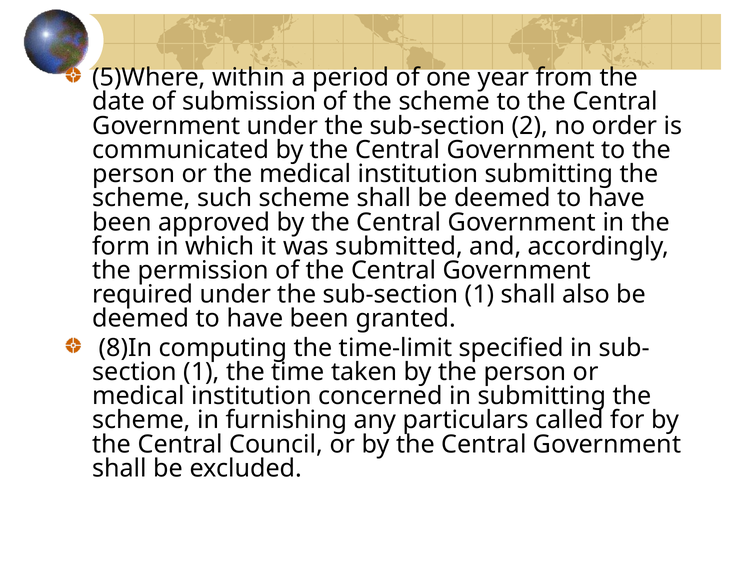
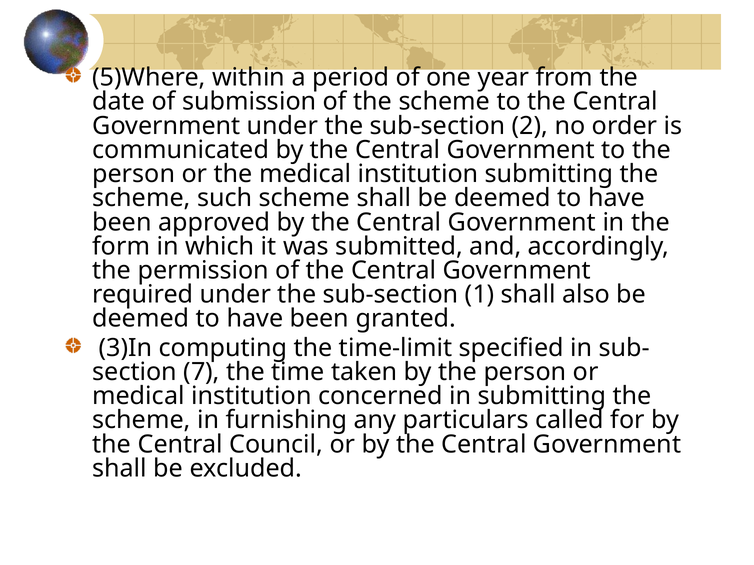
8)In: 8)In -> 3)In (126, 348)
1: 1 -> 7 (202, 372)
